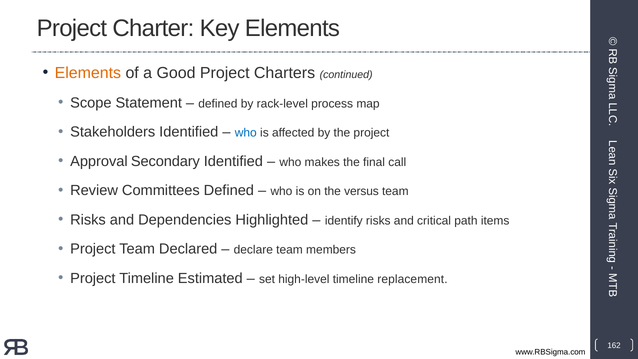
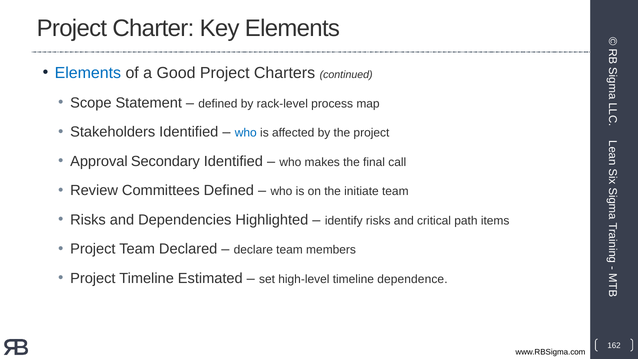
Elements colour: orange -> blue (88, 73)
versus: versus -> initiate (361, 191)
replacement: replacement -> dependence (412, 279)
